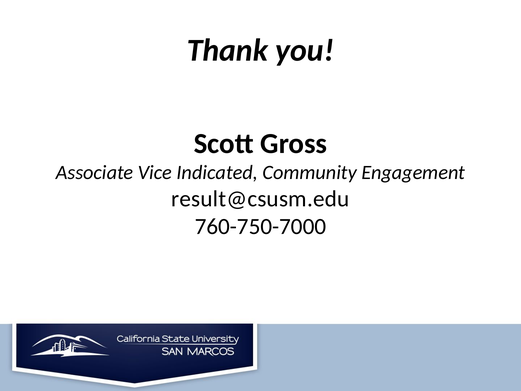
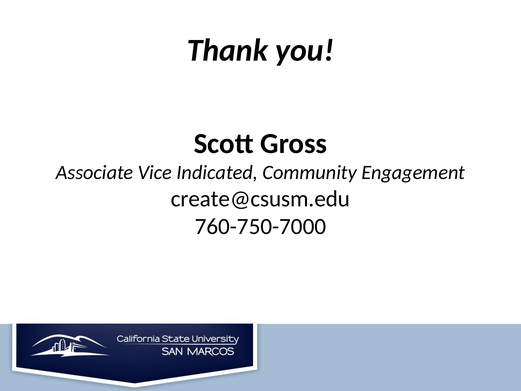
result@csusm.edu: result@csusm.edu -> create@csusm.edu (260, 199)
